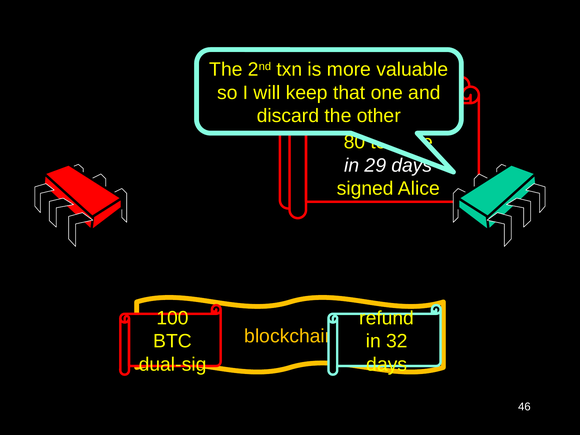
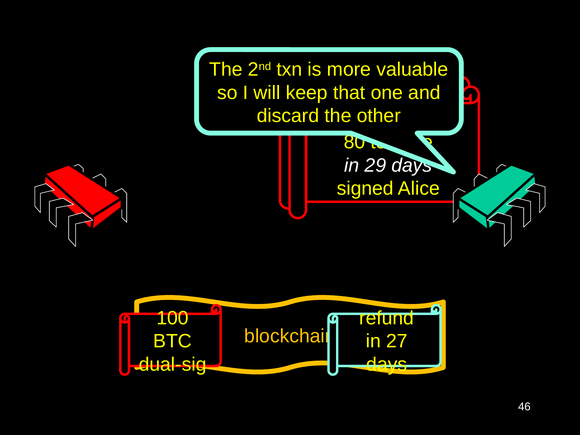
32: 32 -> 27 (397, 341)
